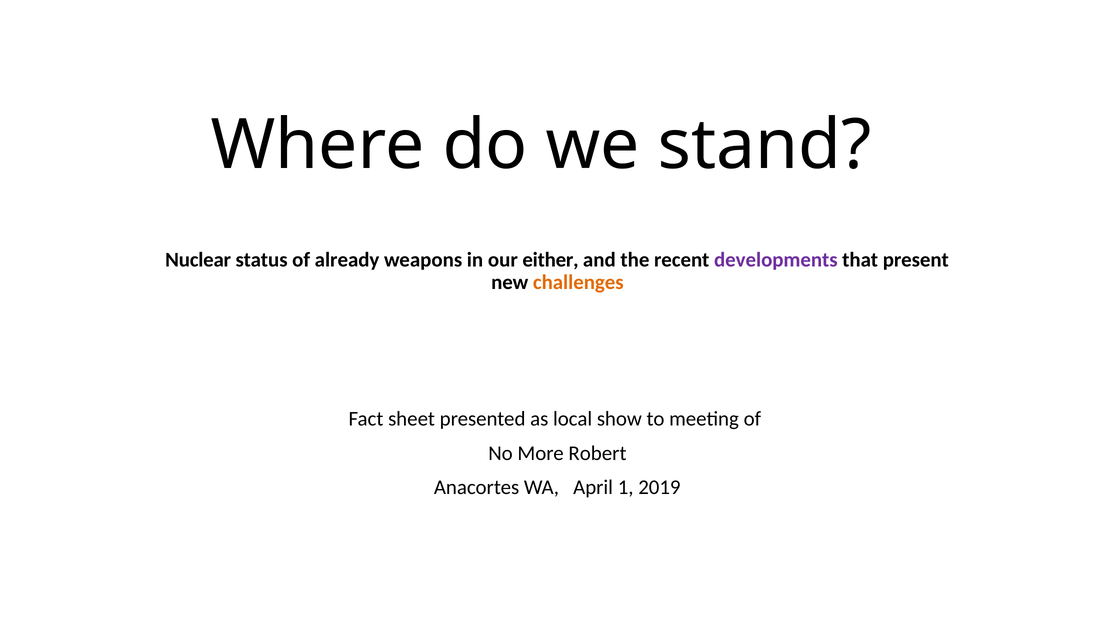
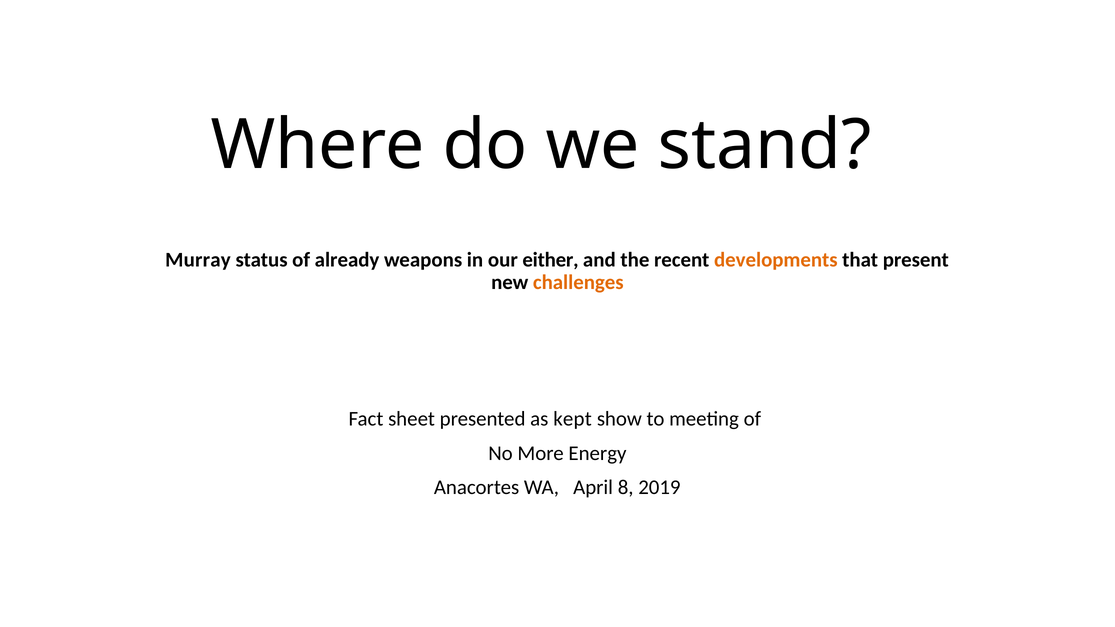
Nuclear: Nuclear -> Murray (198, 260)
developments colour: purple -> orange (776, 260)
local: local -> kept (573, 419)
Robert: Robert -> Energy (597, 453)
1: 1 -> 8 (626, 488)
